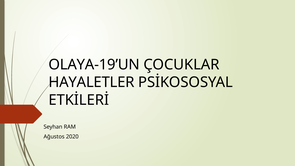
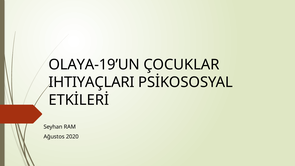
HAYALETLER: HAYALETLER -> IHTIYAÇLARI (91, 82)
